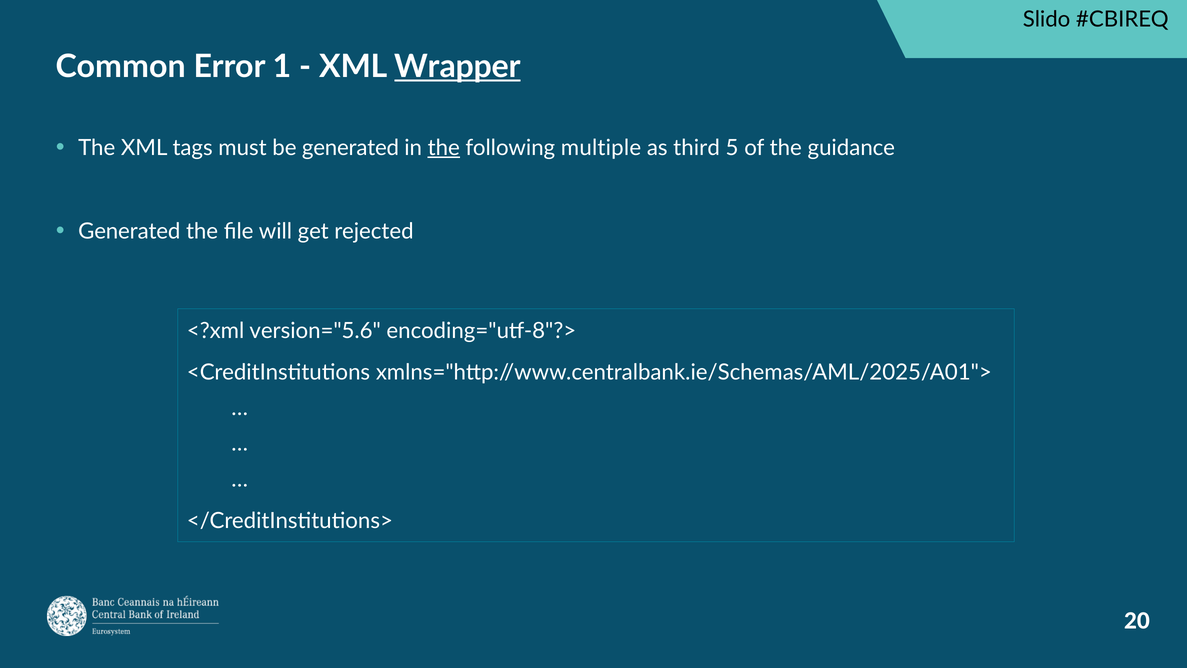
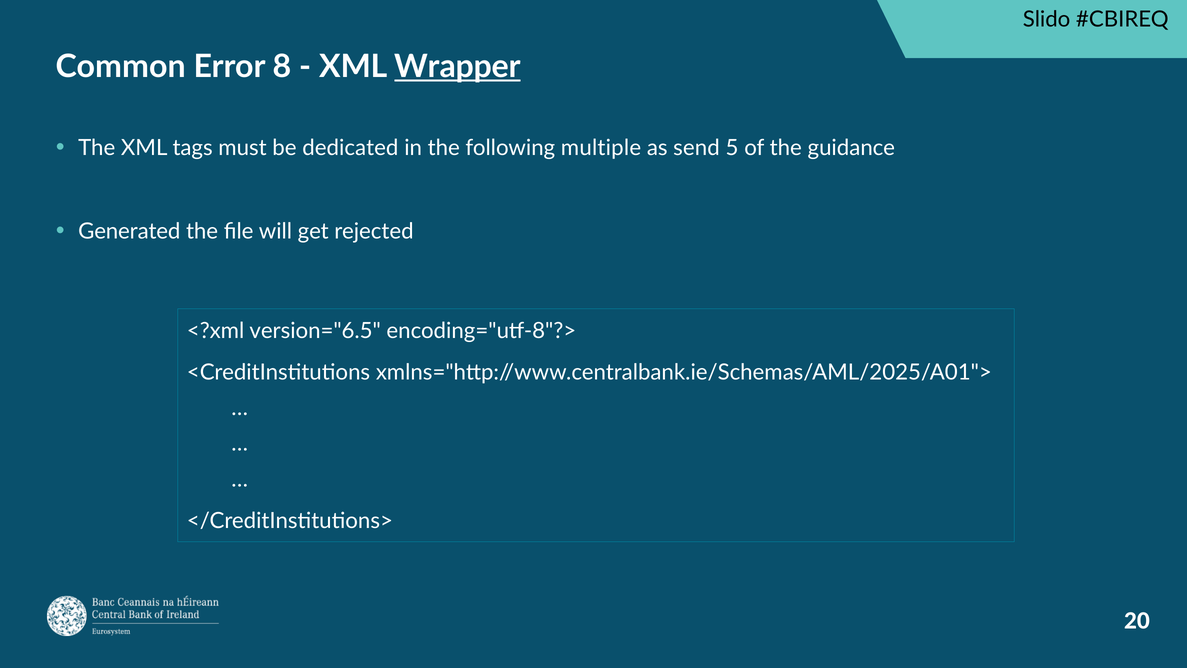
1: 1 -> 8 (282, 67)
be generated: generated -> dedicated (350, 148)
the underline: present -> none (444, 148)
third: third -> send (697, 148)
version="5.6: version="5.6 -> version="6.5 (315, 331)
